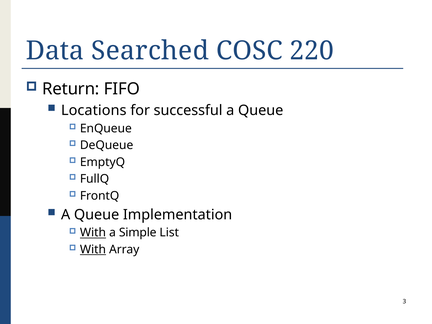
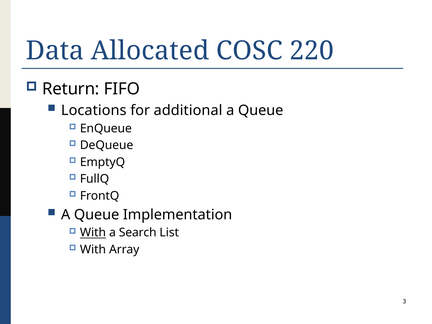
Searched: Searched -> Allocated (150, 51)
successful: successful -> additional (188, 110)
Simple: Simple -> Search (138, 233)
With underline: present -> none (93, 250)
